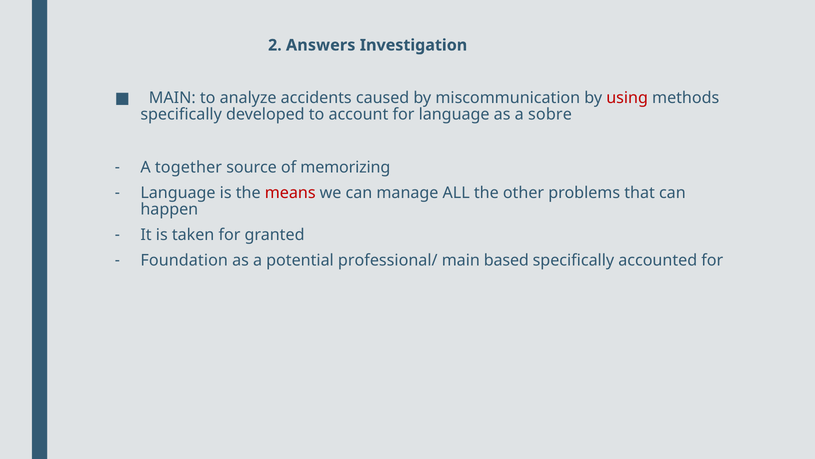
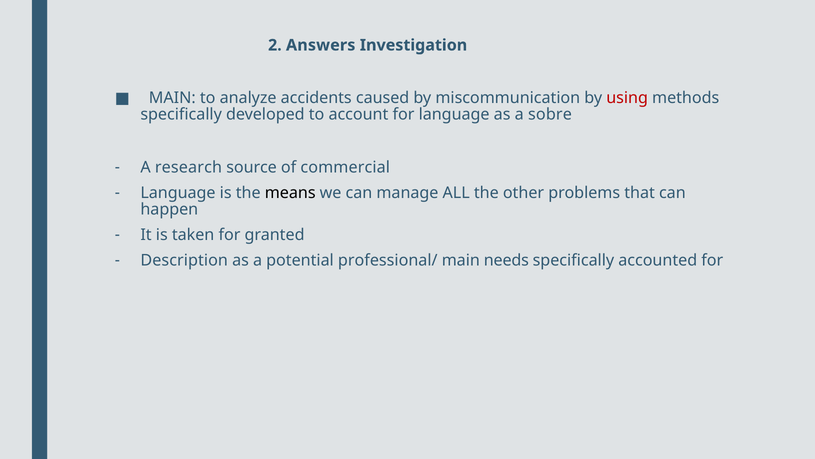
together: together -> research (188, 167)
memorizing: memorizing -> commercial (345, 167)
means colour: red -> black (290, 193)
Foundation: Foundation -> Description (184, 260)
based: based -> needs (506, 260)
